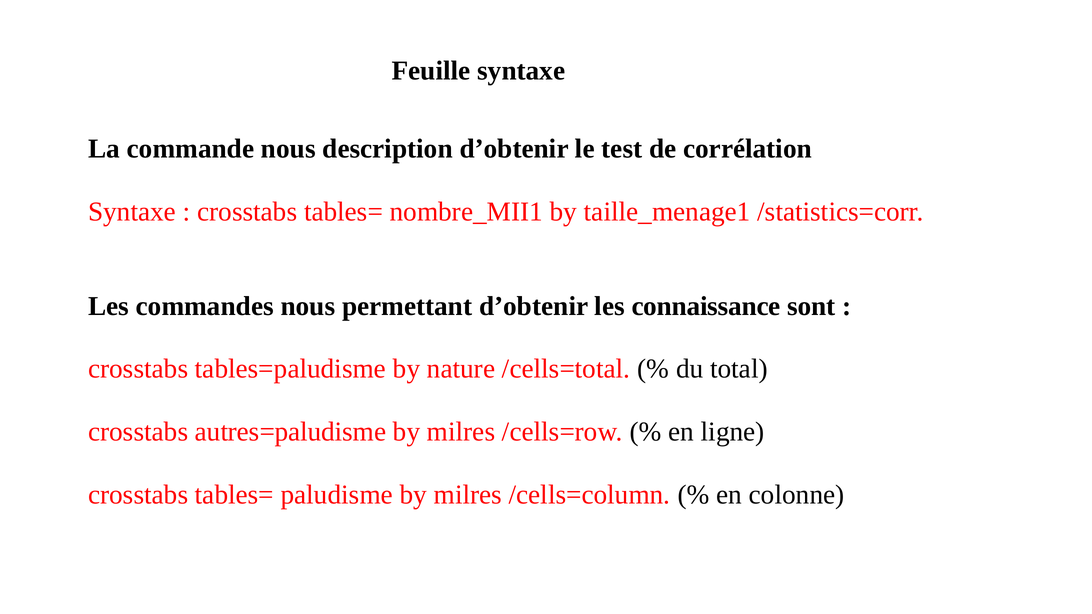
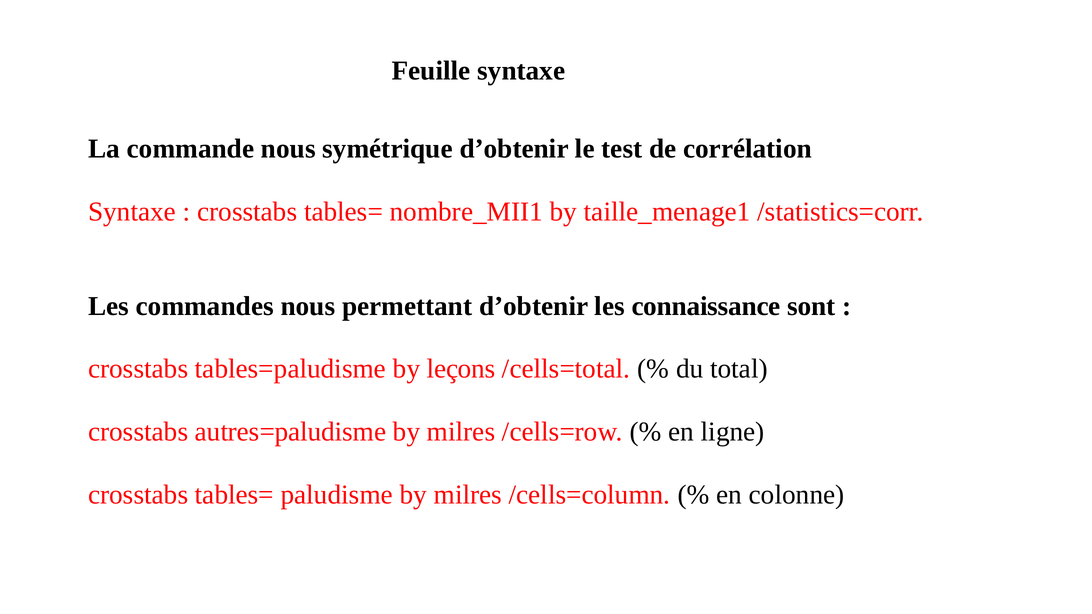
description: description -> symétrique (388, 149)
nature: nature -> leçons (461, 369)
